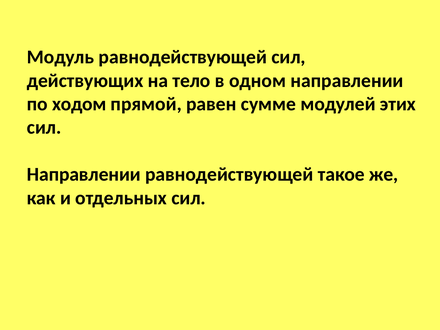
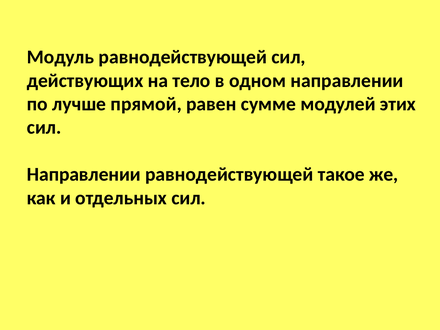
ходом: ходом -> лучше (79, 104)
